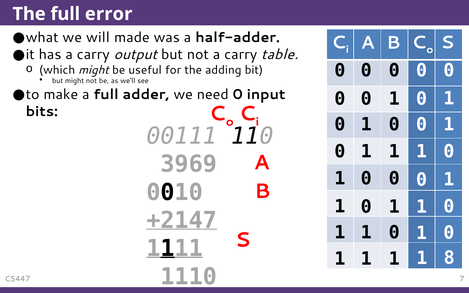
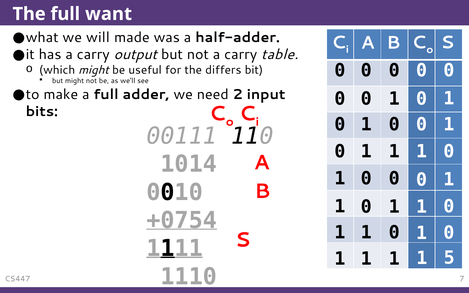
error: error -> want (109, 14)
adding: adding -> differs (223, 70)
need 0: 0 -> 2 (238, 94)
3969: 3969 -> 1014 (189, 164)
+2147: +2147 -> +0754 (182, 221)
8: 8 -> 5 (449, 258)
